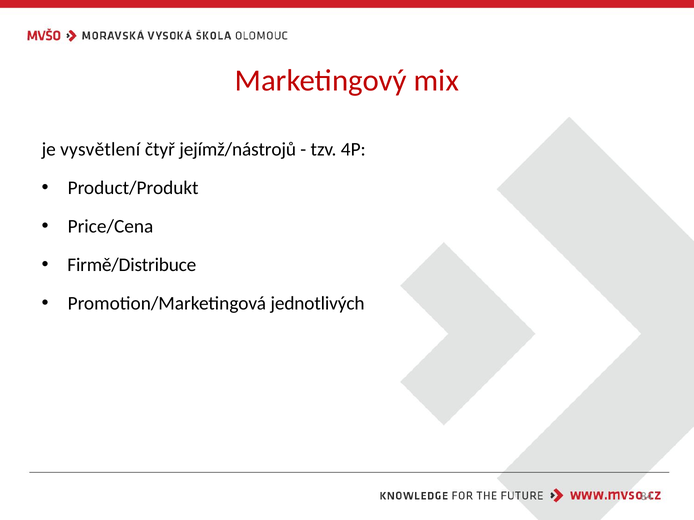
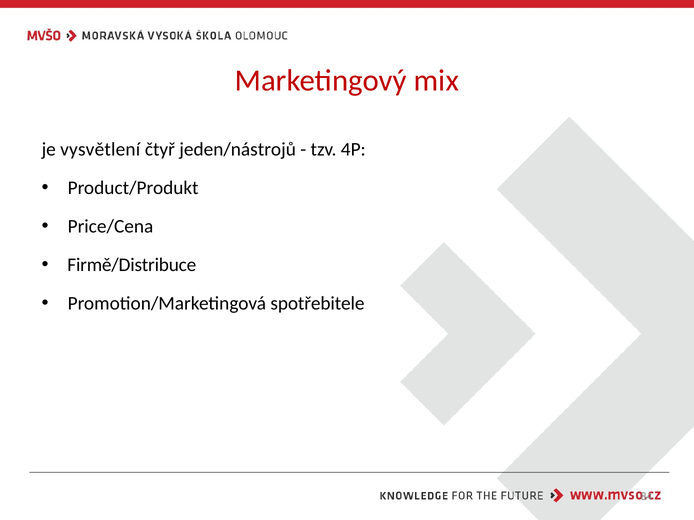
jejímž/nástrojů: jejímž/nástrojů -> jeden/nástrojů (238, 149)
jednotlivých: jednotlivých -> spotřebitele (317, 304)
